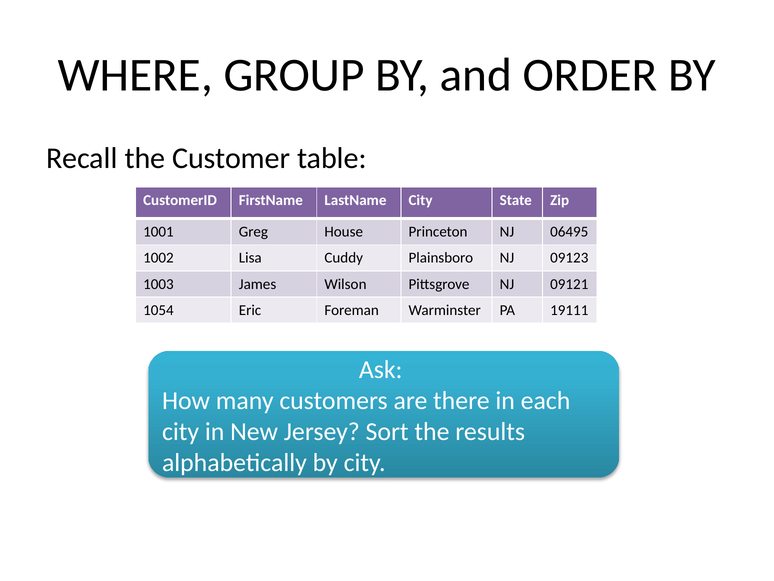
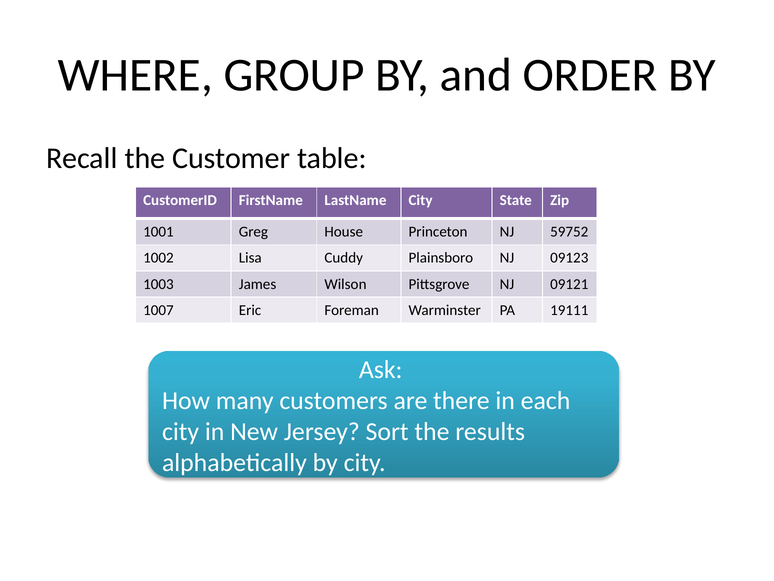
06495: 06495 -> 59752 (569, 232)
1054: 1054 -> 1007 (158, 310)
